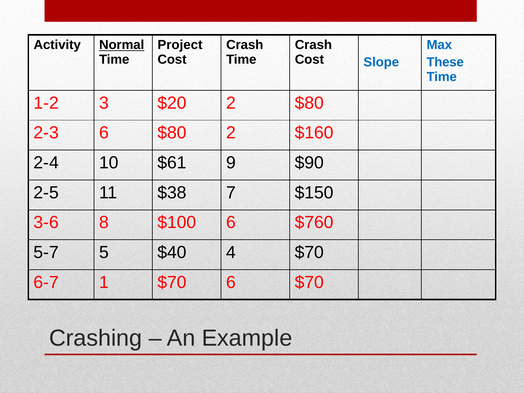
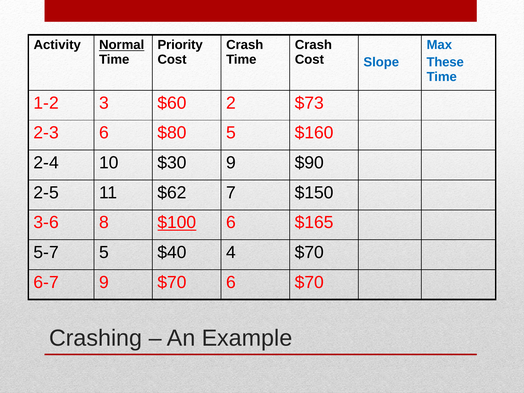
Project: Project -> Priority (180, 45)
$20: $20 -> $60 (172, 103)
2 $80: $80 -> $73 (309, 103)
$80 2: 2 -> 5 (231, 133)
$61: $61 -> $30 (172, 163)
$38: $38 -> $62 (172, 193)
$100 underline: none -> present (177, 223)
$760: $760 -> $165 (314, 223)
6-7 1: 1 -> 9 (104, 282)
